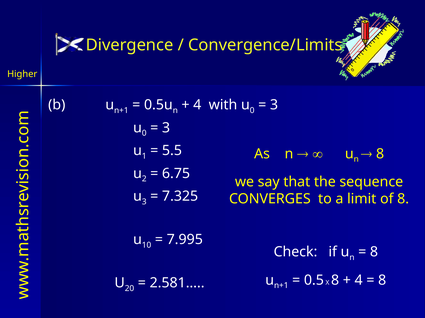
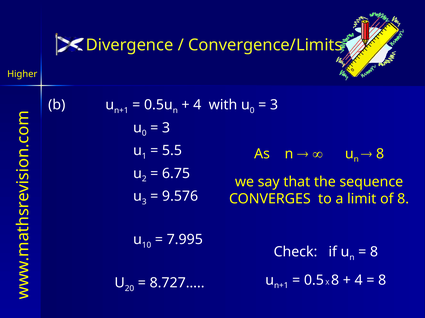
7.325: 7.325 -> 9.576 (180, 197)
2.581…: 2.581… -> 8.727… (177, 284)
